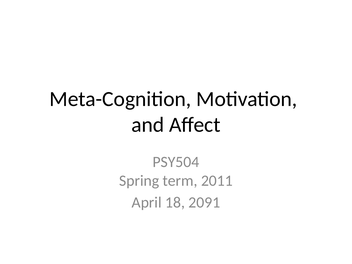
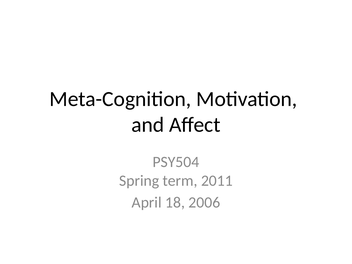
2091: 2091 -> 2006 (204, 203)
